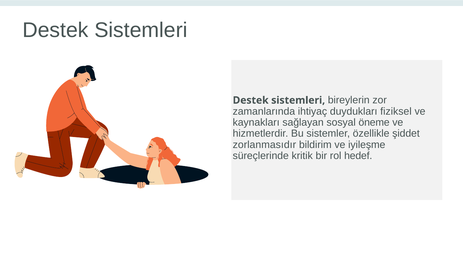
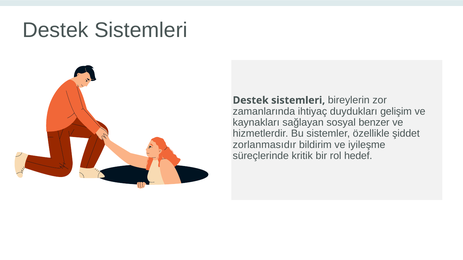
fiziksel: fiziksel -> gelişim (396, 112)
öneme: öneme -> benzer (374, 123)
